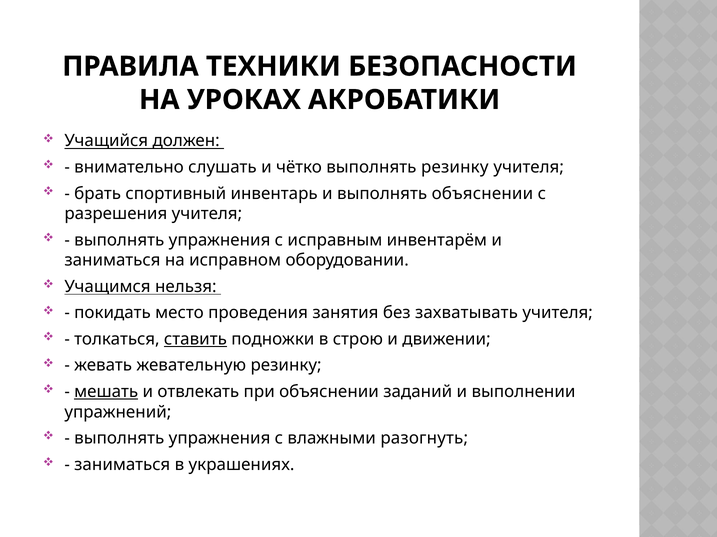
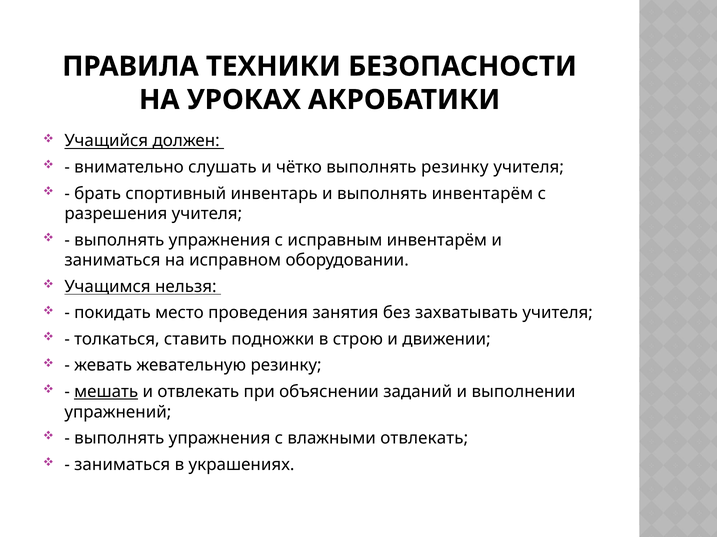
выполнять объяснении: объяснении -> инвентарём (482, 194)
ставить underline: present -> none (195, 340)
влажными разогнуть: разогнуть -> отвлекать (424, 439)
